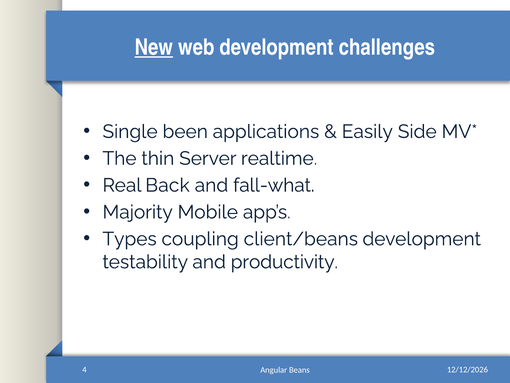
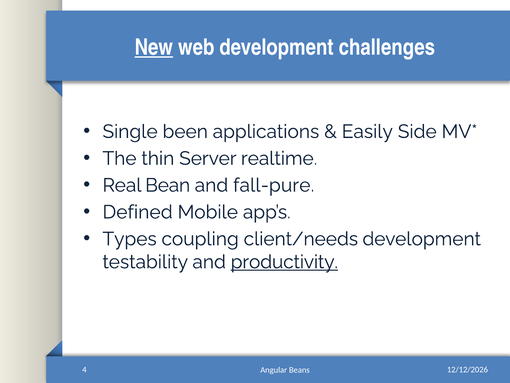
Back: Back -> Bean (168, 185)
fall-what: fall-what -> fall-pure (274, 185)
Majority: Majority -> Defined (138, 212)
client/beans: client/beans -> client/needs (301, 239)
productivity underline: none -> present (284, 262)
